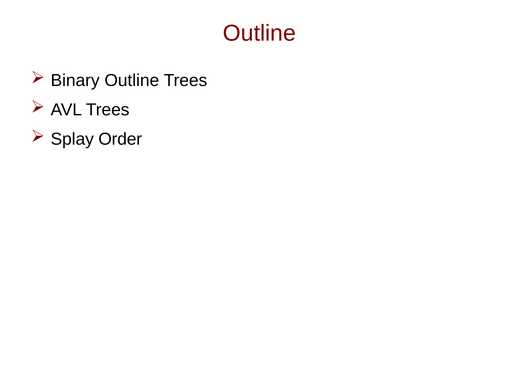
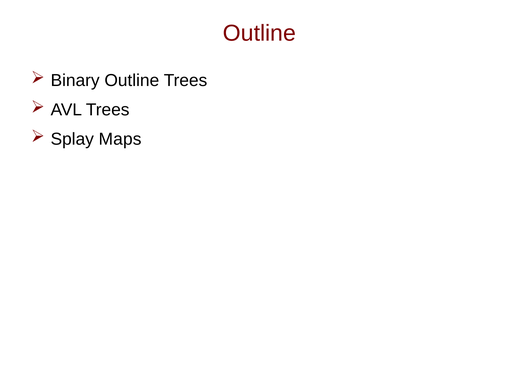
Order: Order -> Maps (120, 139)
